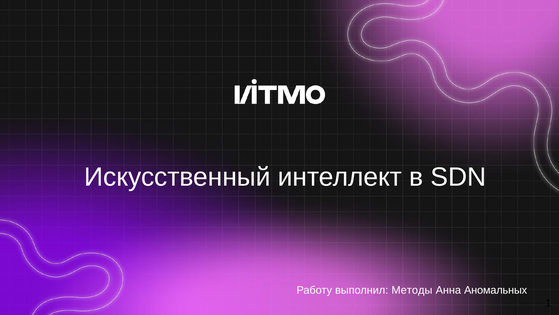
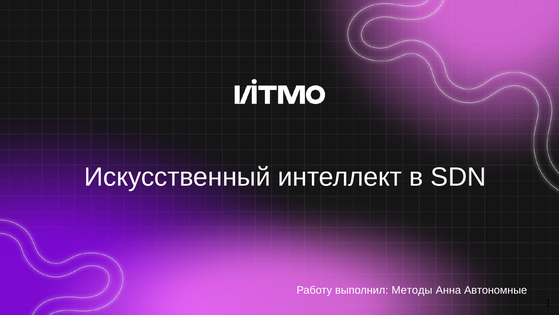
Аномальных: Аномальных -> Автономные (496, 290)
